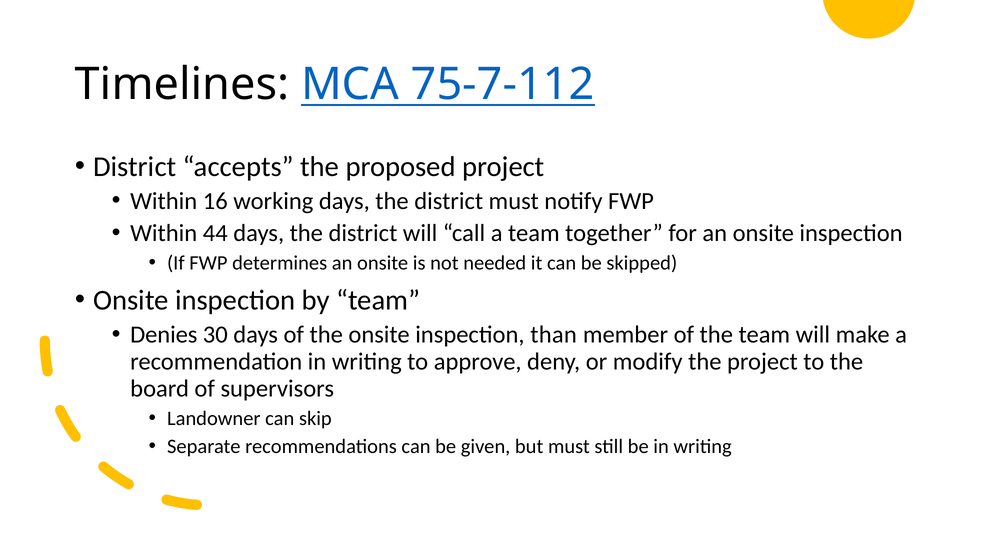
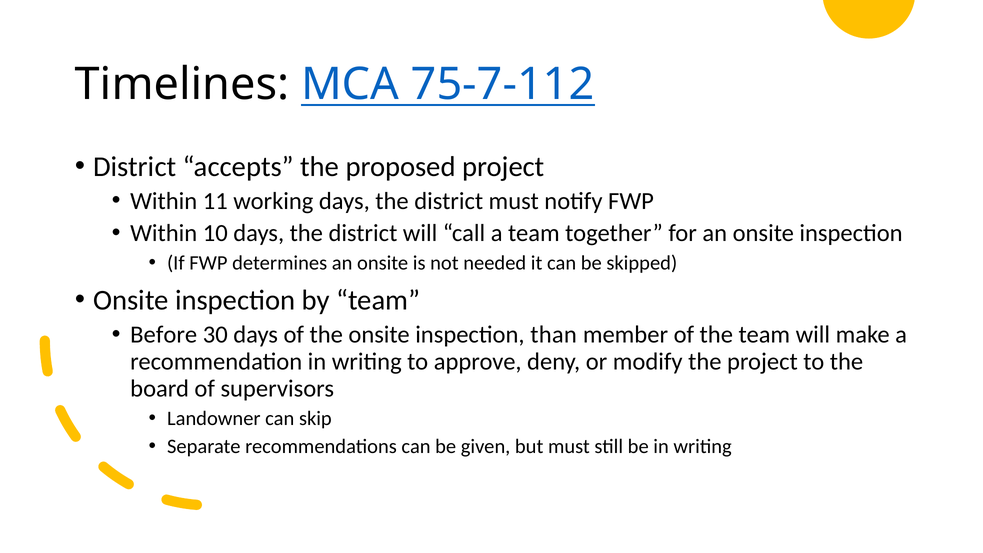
16: 16 -> 11 (215, 201)
44: 44 -> 10 (215, 233)
Denies: Denies -> Before (164, 335)
